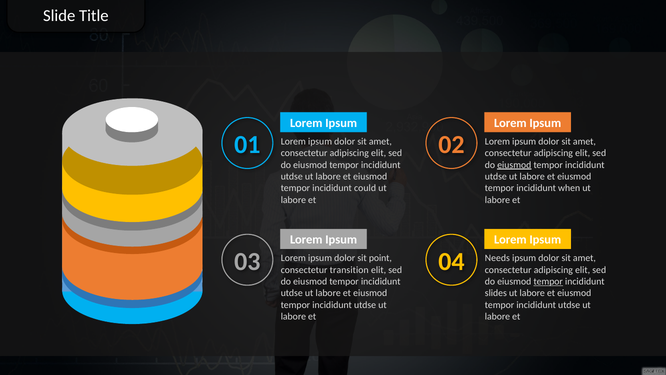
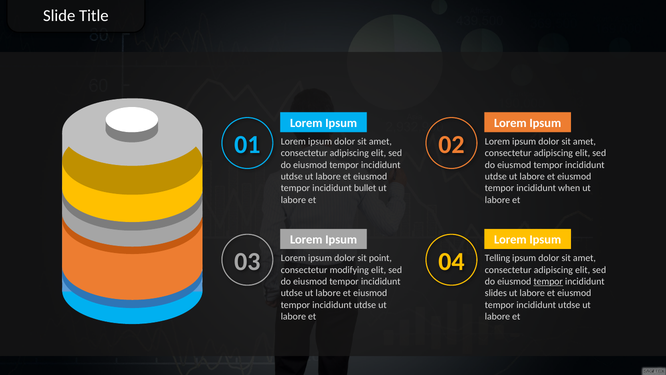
eiusmod underline: present -> none (514, 165)
could: could -> bullet (365, 188)
Needs: Needs -> Telling (497, 258)
transition: transition -> modifying (349, 270)
